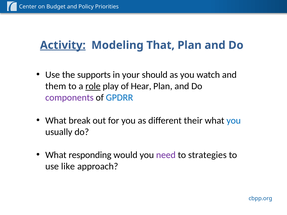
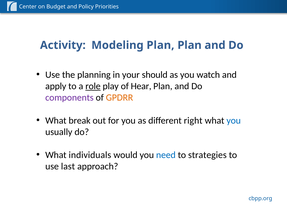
Activity underline: present -> none (63, 45)
Modeling That: That -> Plan (160, 45)
supports: supports -> planning (94, 75)
them: them -> apply (56, 86)
GPDRR colour: blue -> orange (120, 98)
their: their -> right (193, 121)
responding: responding -> individuals (90, 155)
need colour: purple -> blue (166, 155)
like: like -> last (68, 167)
